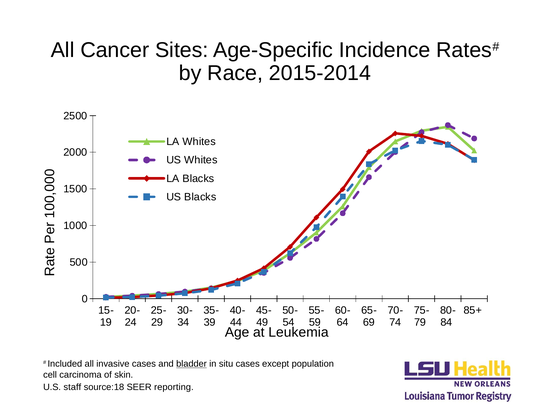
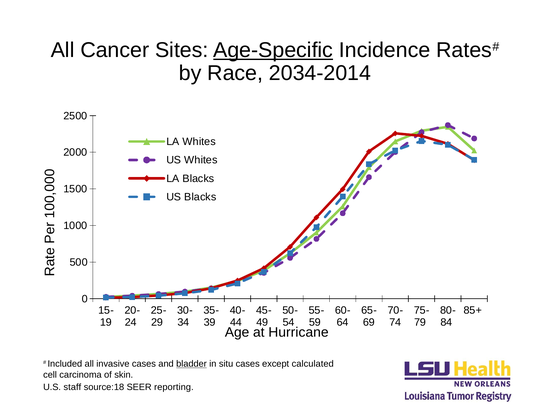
Age-Specific underline: none -> present (273, 50)
2015-2014: 2015-2014 -> 2034-2014 (320, 73)
Leukemia: Leukemia -> Hurricane (298, 333)
population: population -> calculated (313, 364)
